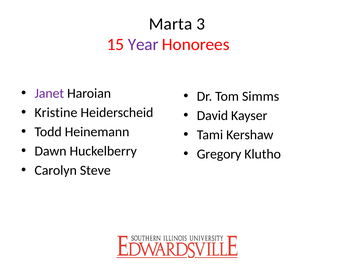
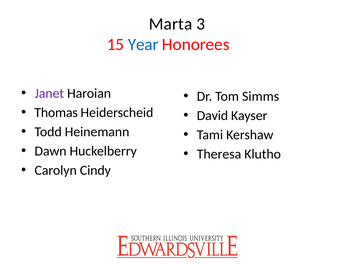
Year colour: purple -> blue (143, 45)
Kristine: Kristine -> Thomas (56, 113)
Gregory: Gregory -> Theresa (219, 154)
Steve: Steve -> Cindy (95, 171)
